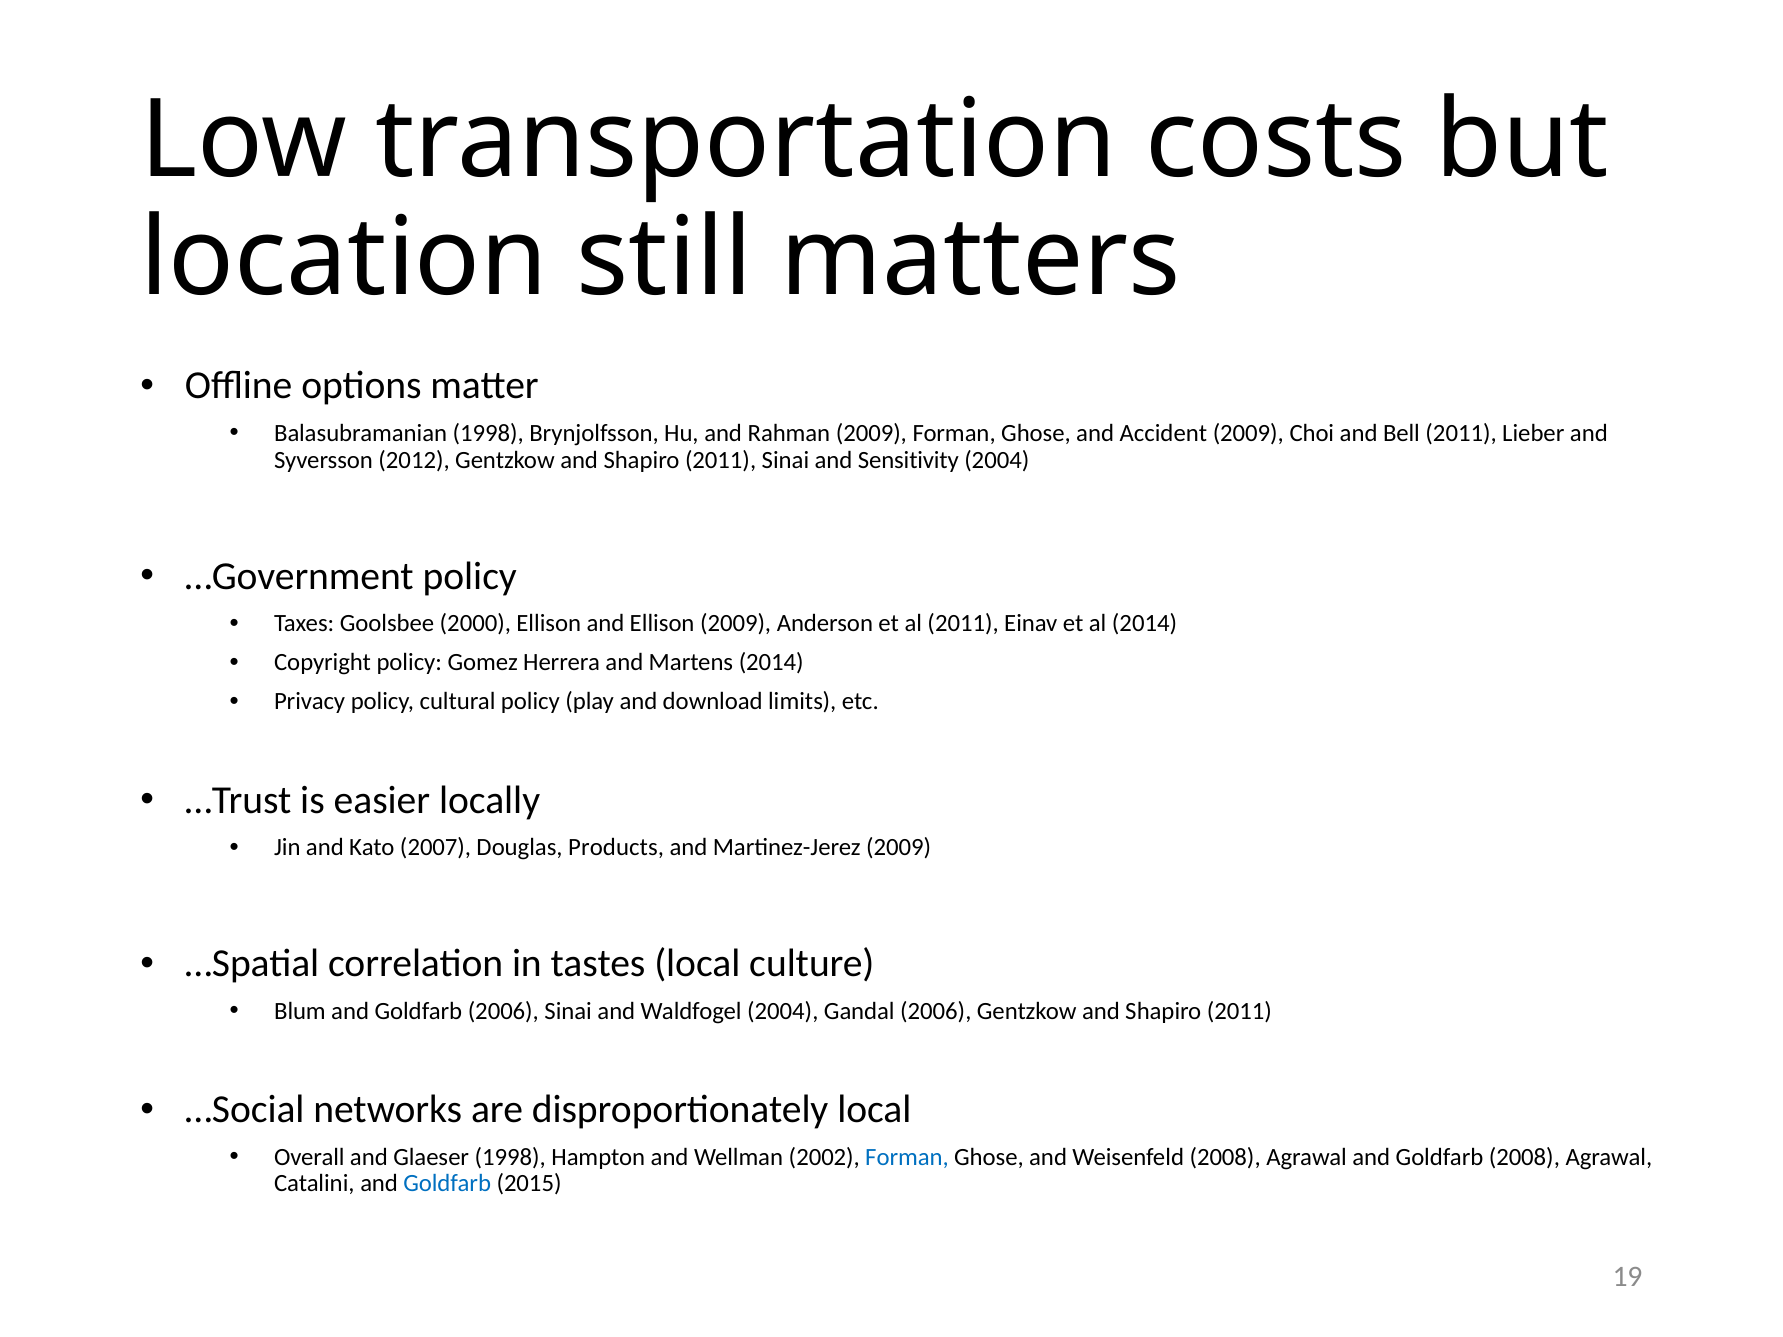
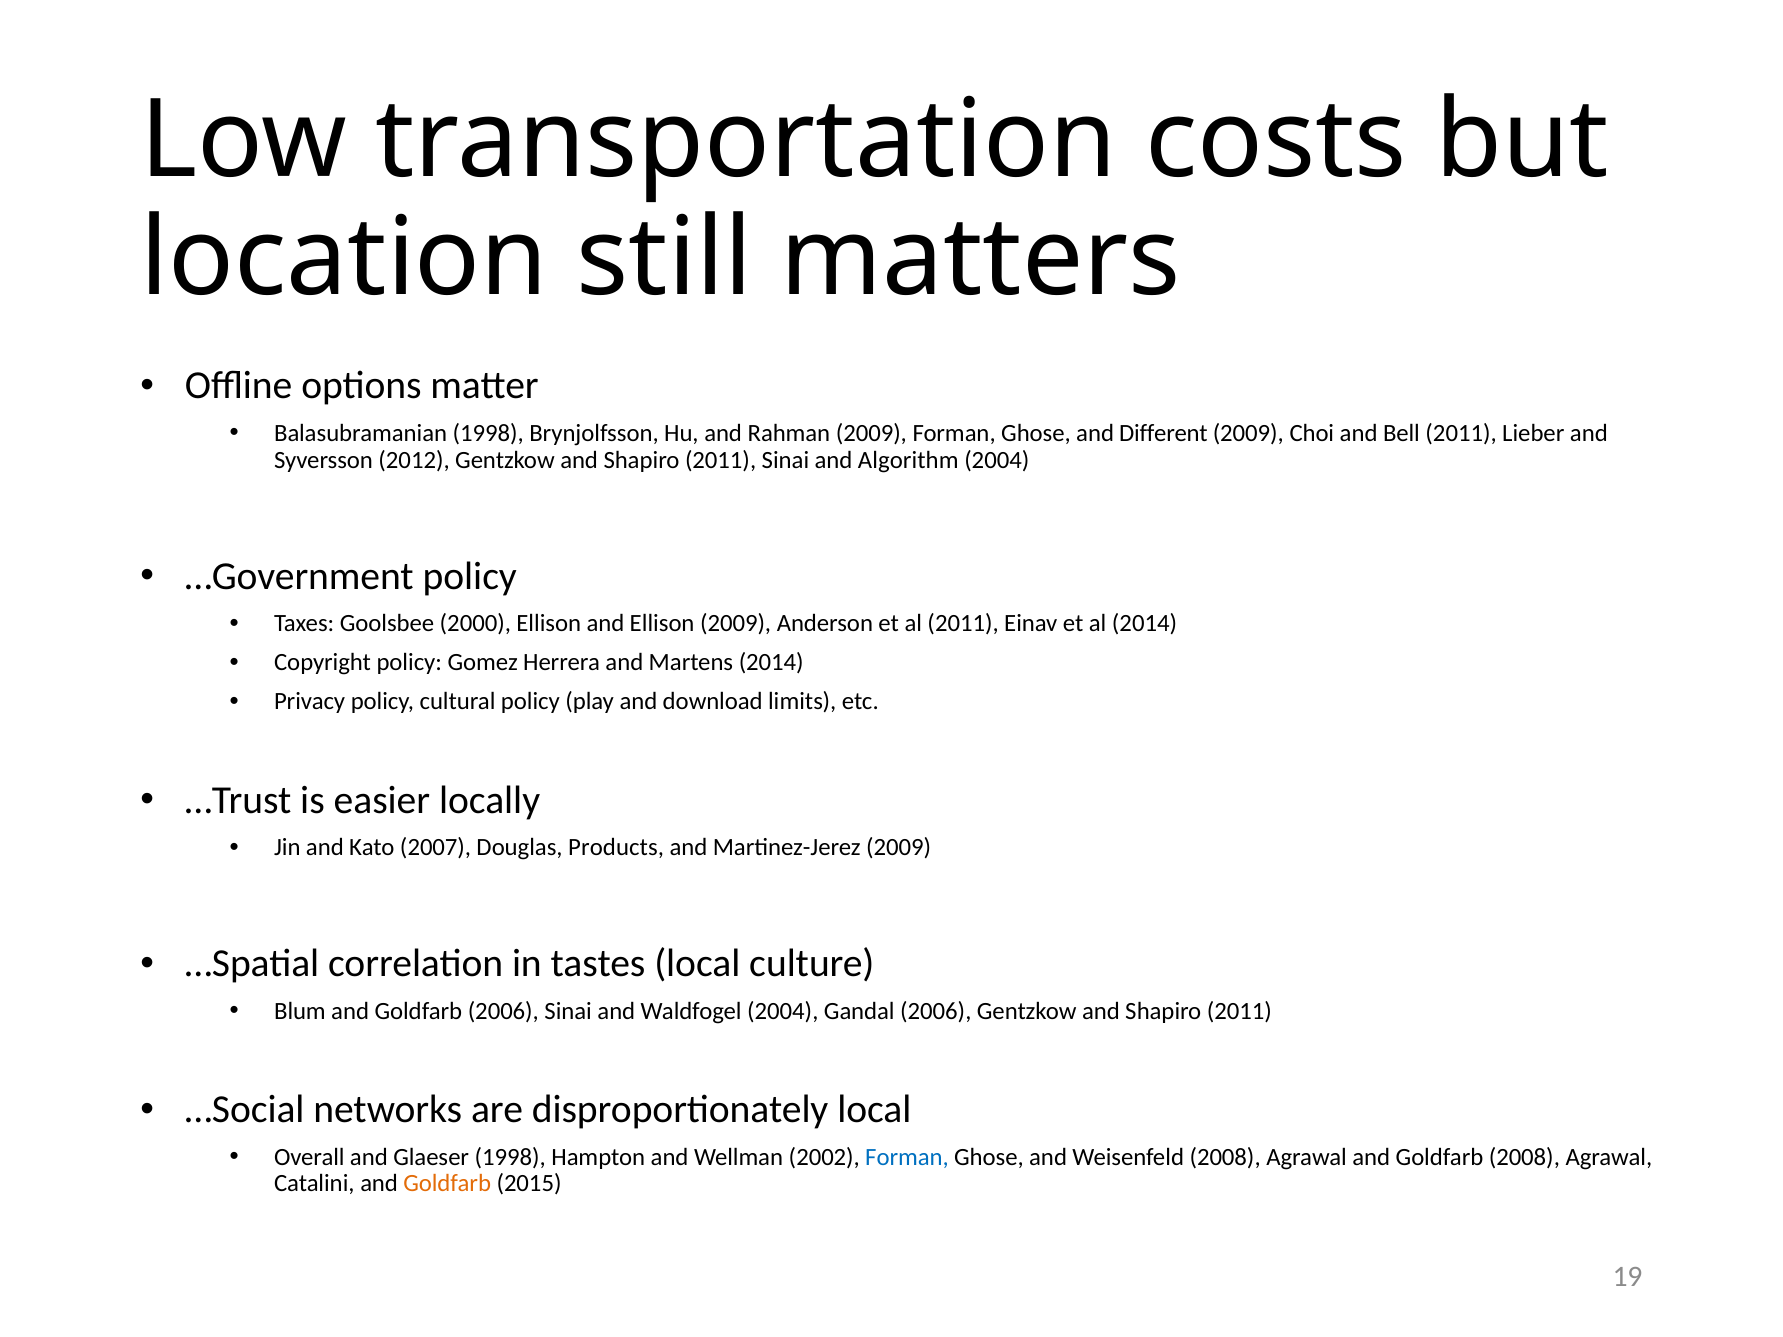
Accident: Accident -> Different (1163, 433)
Sensitivity: Sensitivity -> Algorithm (908, 460)
Goldfarb colour: blue -> orange (447, 1184)
